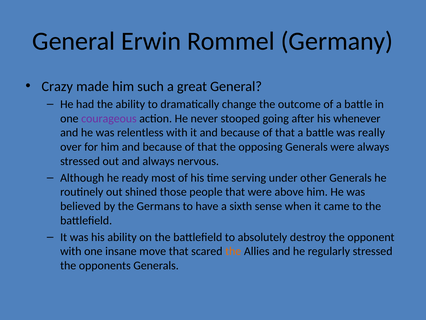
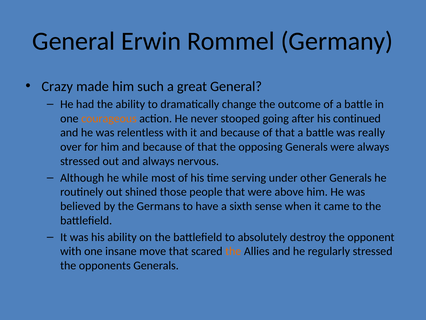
courageous colour: purple -> orange (109, 118)
whenever: whenever -> continued (357, 118)
ready: ready -> while (135, 178)
